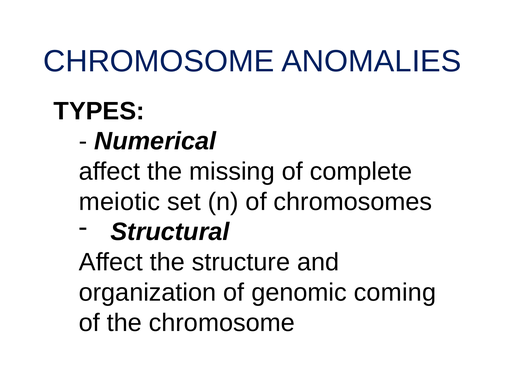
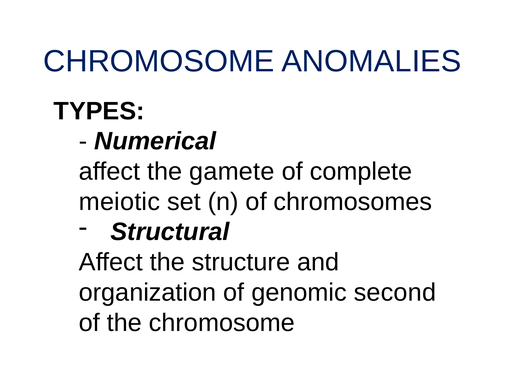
missing: missing -> gamete (232, 172)
coming: coming -> second (395, 293)
